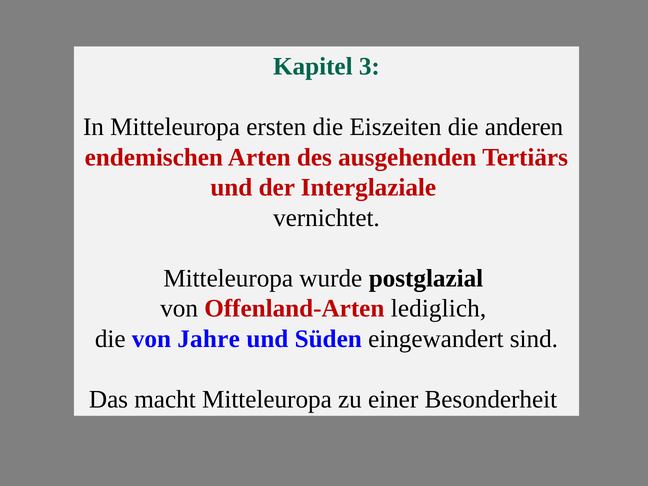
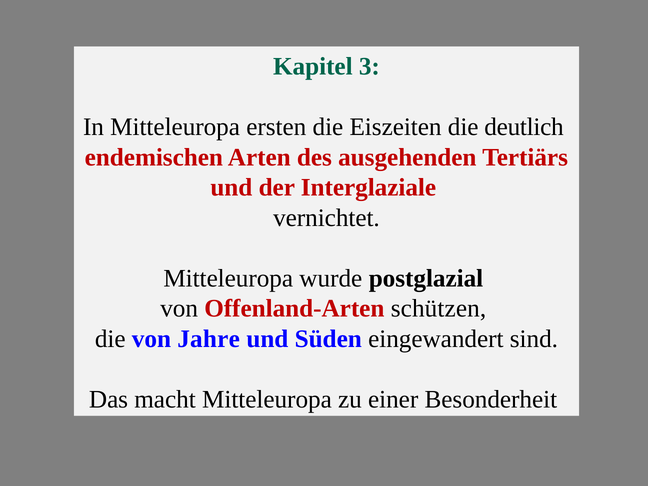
anderen: anderen -> deutlich (524, 127)
lediglich: lediglich -> schützen (439, 309)
